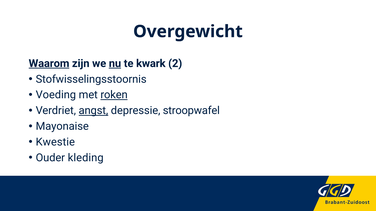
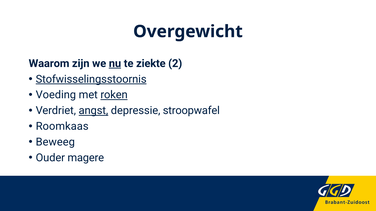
Waarom underline: present -> none (49, 64)
kwark: kwark -> ziekte (151, 64)
Stofwisselingsstoornis underline: none -> present (91, 79)
Mayonaise: Mayonaise -> Roomkaas (62, 127)
Kwestie: Kwestie -> Beweeg (55, 142)
kleding: kleding -> magere (86, 158)
